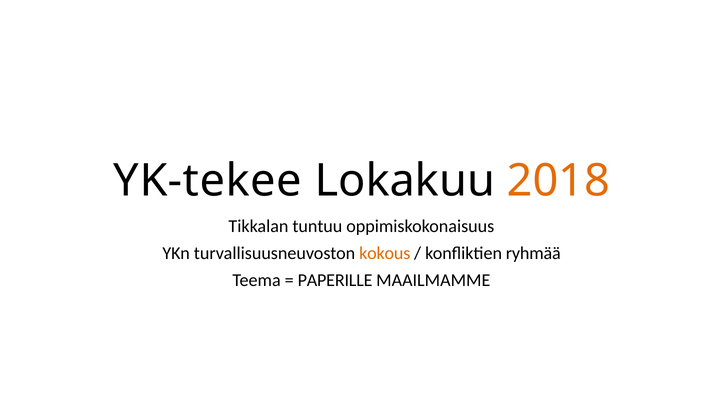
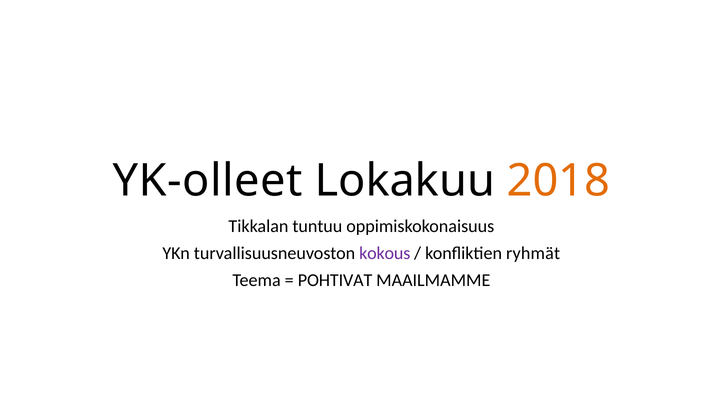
YK-tekee: YK-tekee -> YK-olleet (208, 181)
kokous colour: orange -> purple (385, 253)
ryhmää: ryhmää -> ryhmät (533, 253)
PAPERILLE: PAPERILLE -> POHTIVAT (335, 280)
